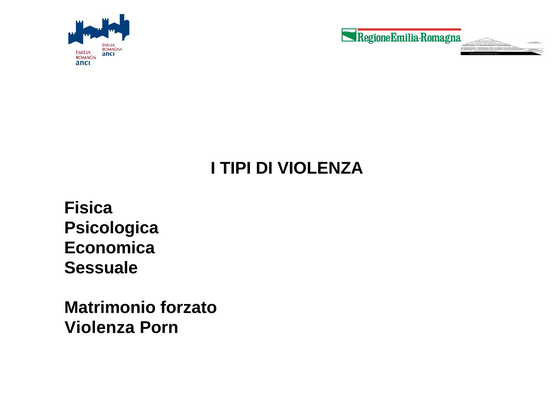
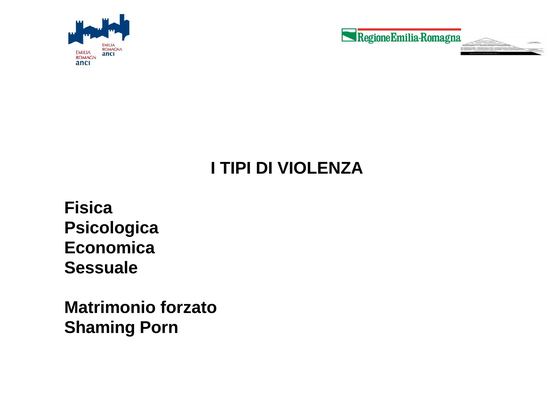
Violenza: Violenza -> Shaming (100, 327)
